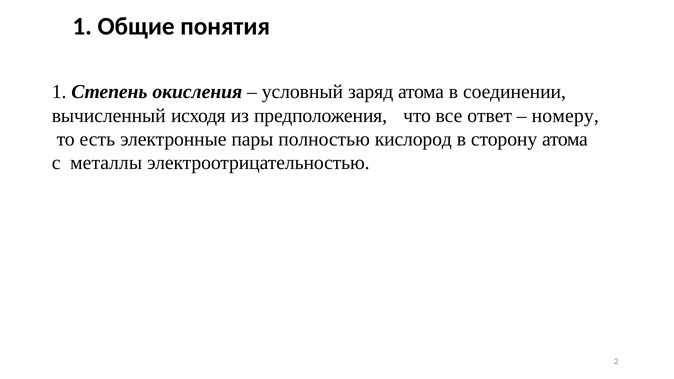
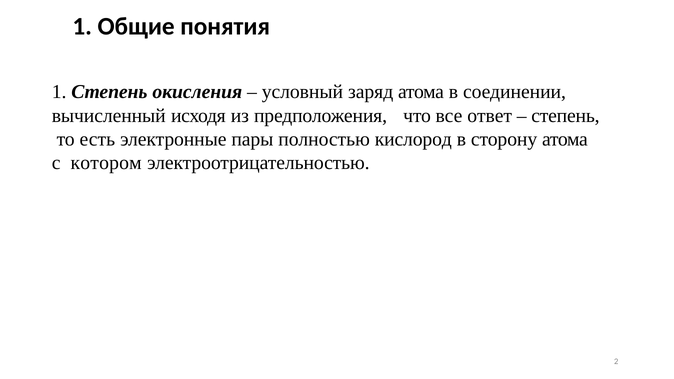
номеру: номеру -> степень (565, 116)
металлы: металлы -> котором (106, 163)
